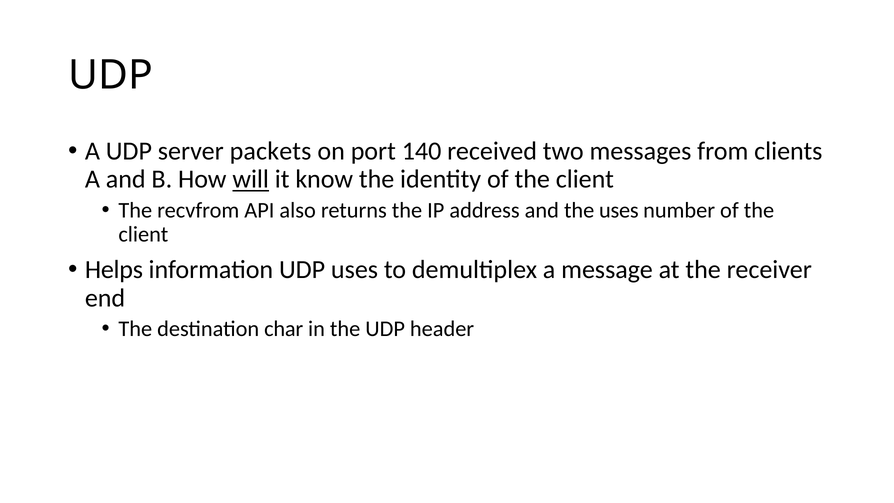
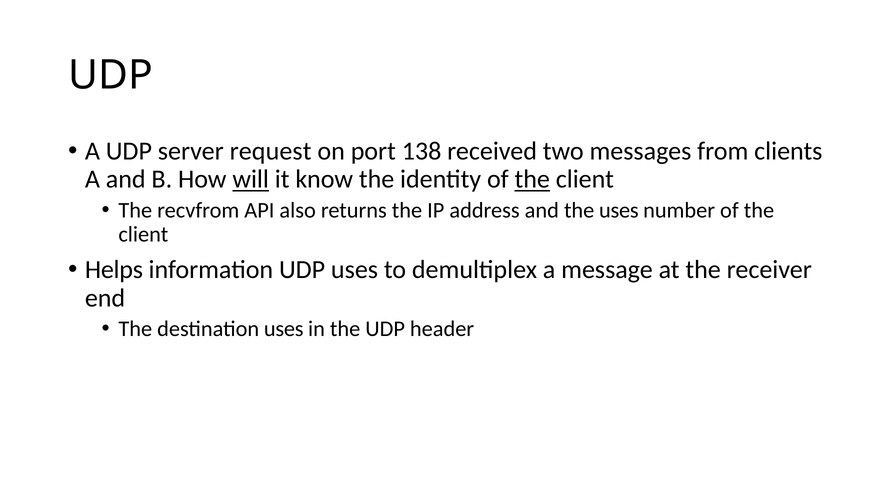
packets: packets -> request (271, 151)
140: 140 -> 138 (422, 151)
the underline: none -> present (532, 179)
destination char: char -> uses (284, 329)
